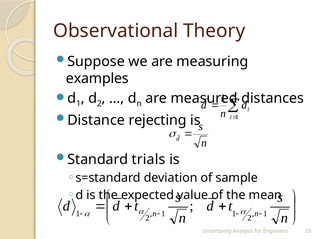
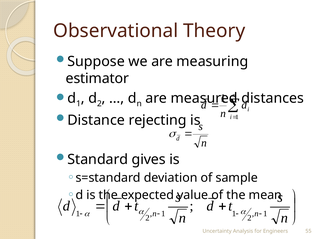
examples: examples -> estimator (97, 79)
trials: trials -> gives (149, 160)
